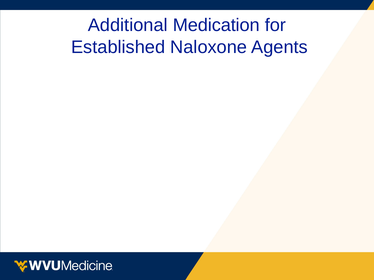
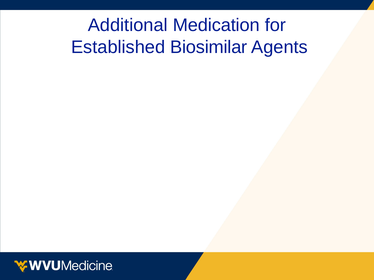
Naloxone: Naloxone -> Biosimilar (209, 47)
